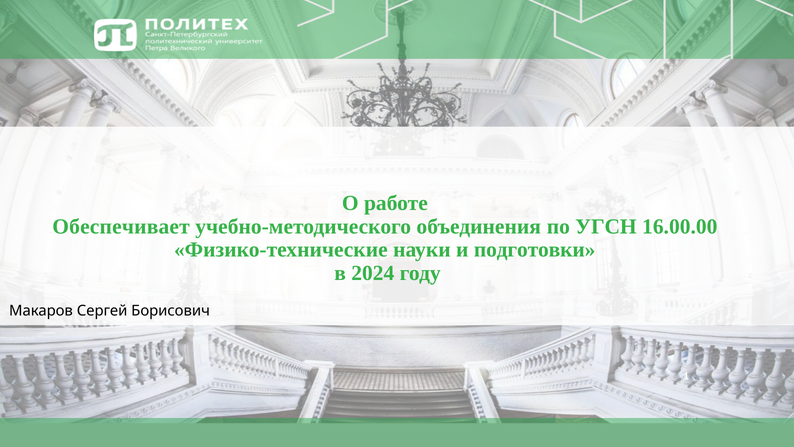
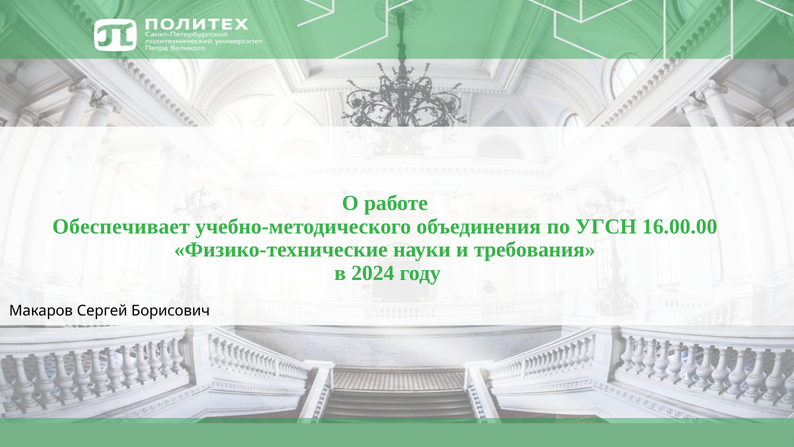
подготовки: подготовки -> требования (535, 250)
